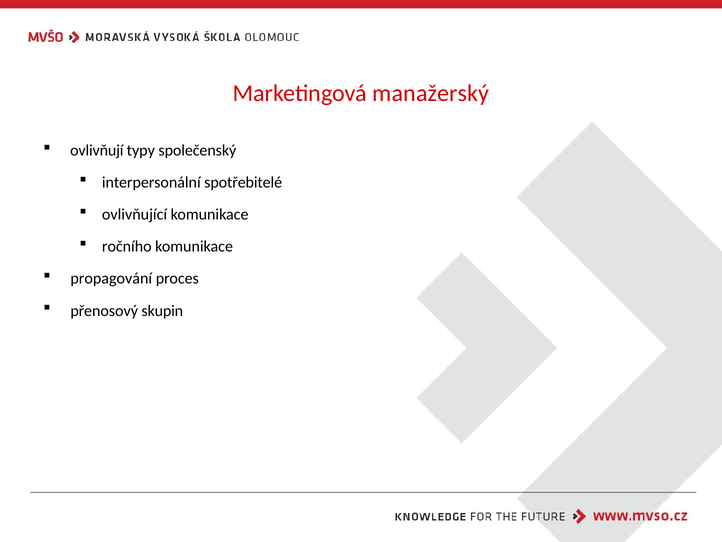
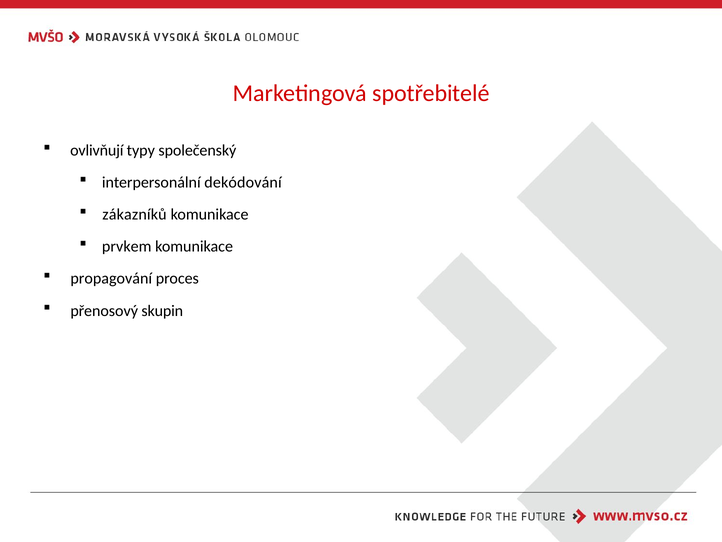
manažerský: manažerský -> spotřebitelé (431, 93)
spotřebitelé: spotřebitelé -> dekódování (243, 182)
ovlivňující: ovlivňující -> zákazníků (134, 214)
ročního: ročního -> prvkem (127, 246)
